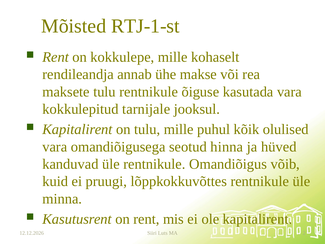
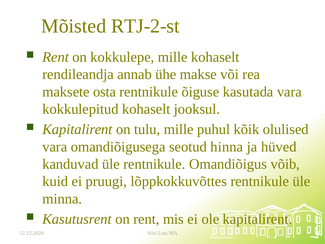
RTJ-1-st: RTJ-1-st -> RTJ-2-st (145, 26)
maksete tulu: tulu -> osta (105, 92)
kokkulepitud tarnijale: tarnijale -> kohaselt (146, 109)
